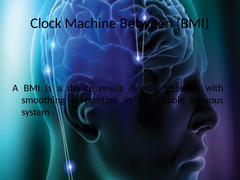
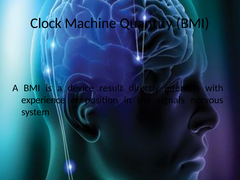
Between: Between -> Quantity (146, 23)
smoothing: smoothing -> experience (43, 100)
enable: enable -> signals (171, 100)
